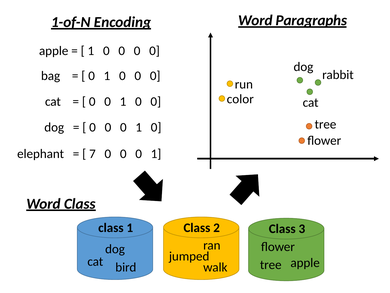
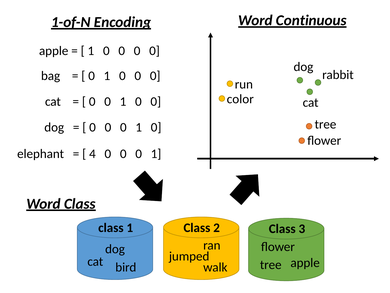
Paragraphs: Paragraphs -> Continuous (311, 20)
7: 7 -> 4 (92, 154)
